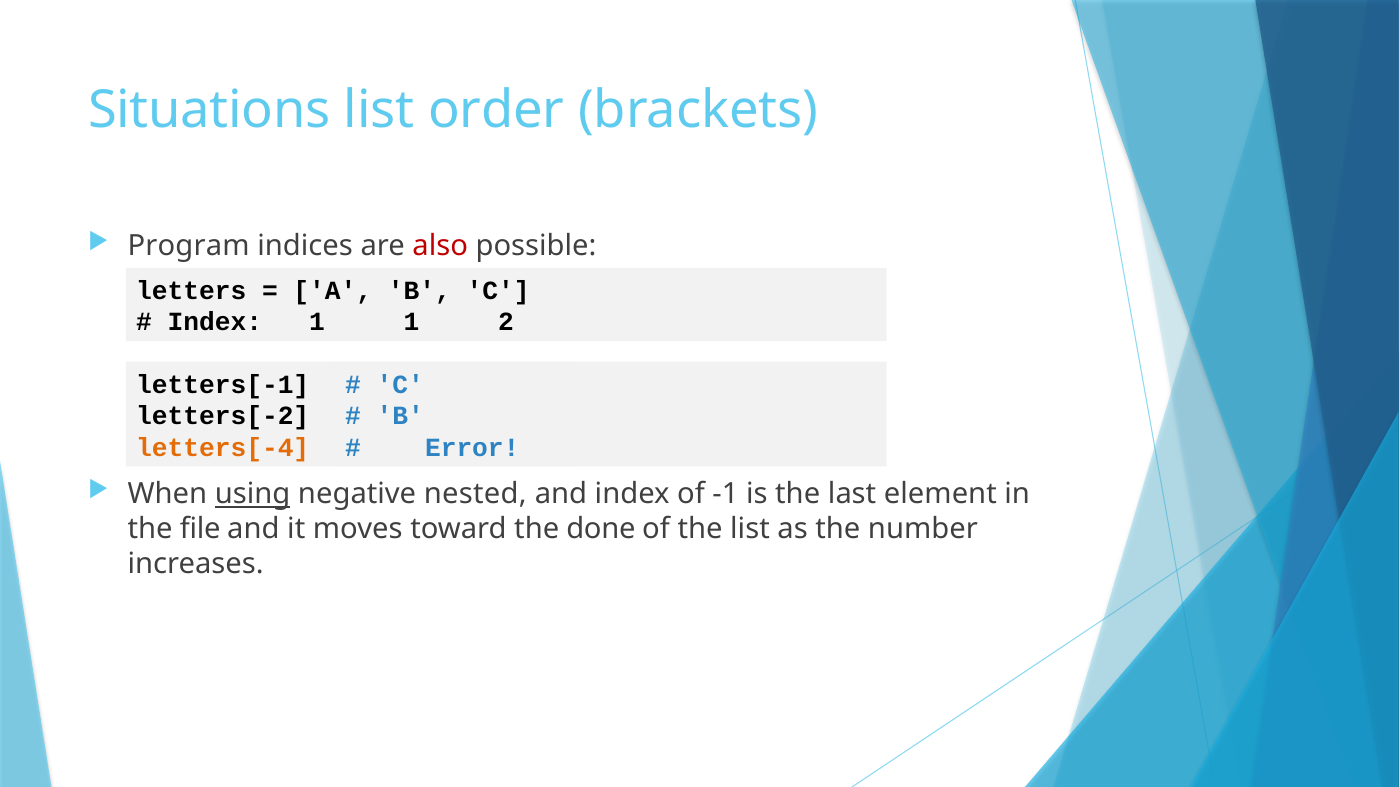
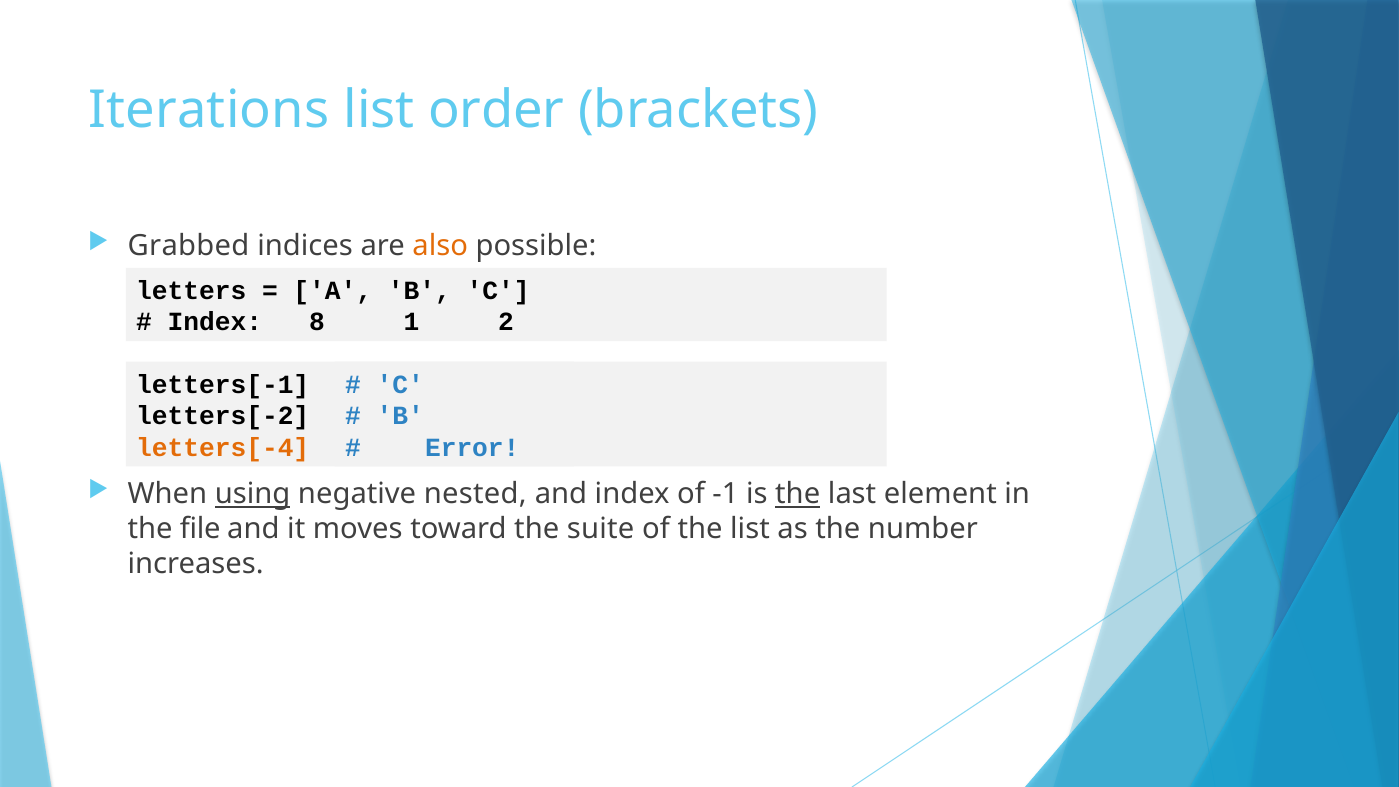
Situations: Situations -> Iterations (209, 110)
Program: Program -> Grabbed (189, 246)
also colour: red -> orange (440, 246)
Index 1: 1 -> 8 (317, 322)
the underline: none -> present (798, 494)
done: done -> suite (601, 529)
